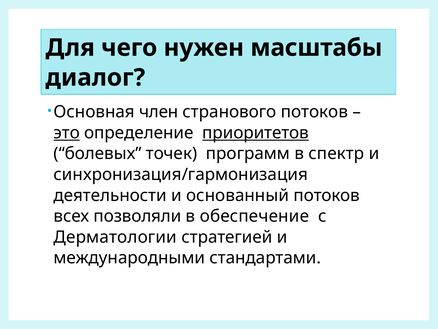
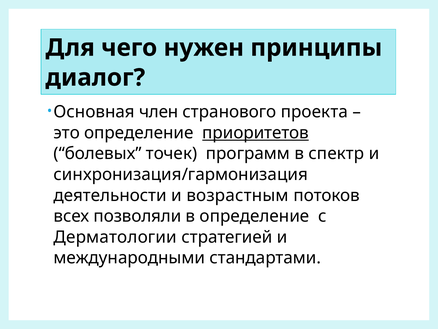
масштабы: масштабы -> принципы (316, 48)
странового потоков: потоков -> проекта (314, 112)
это underline: present -> none (67, 133)
основанный: основанный -> возрастным (238, 195)
в обеспечение: обеспечение -> определение (254, 216)
